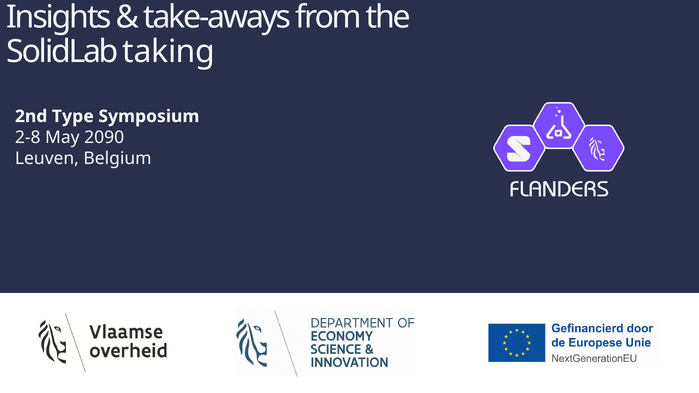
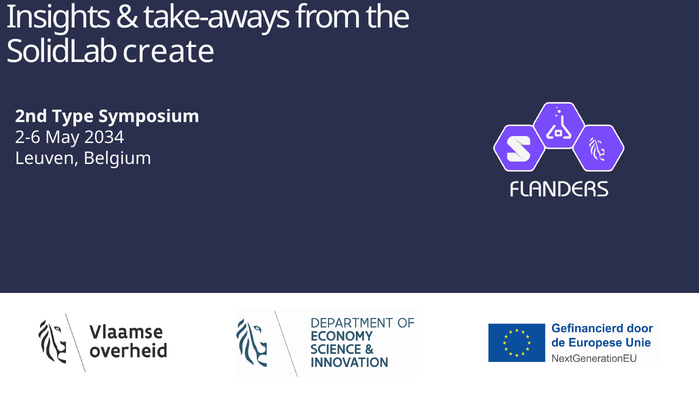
taking: taking -> create (169, 52)
2-8: 2-8 -> 2-6 (28, 137)
2090: 2090 -> 2034 (104, 137)
